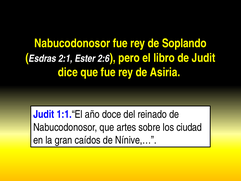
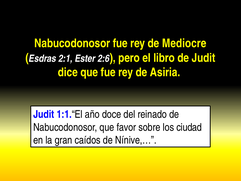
Soplando: Soplando -> Mediocre (184, 43)
artes: artes -> favor (126, 127)
